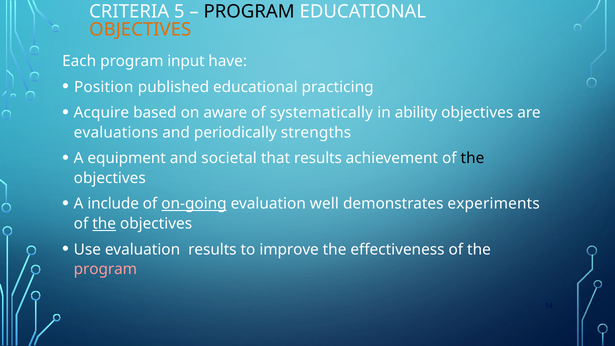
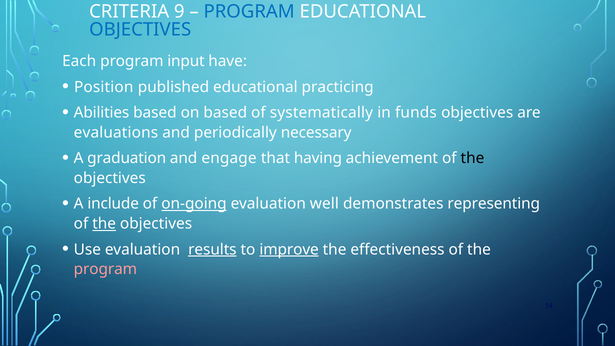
5: 5 -> 9 (179, 11)
PROGRAM colour: black -> blue (249, 11)
OBJECTIVES colour: orange -> blue (140, 29)
Acquire: Acquire -> Abilities (102, 113)
on aware: aware -> based (225, 113)
ability: ability -> funds (416, 113)
strengths: strengths -> necessary (316, 133)
equipment: equipment -> graduation (127, 158)
societal: societal -> engage (229, 158)
that results: results -> having (318, 158)
experiments: experiments -> representing (494, 204)
results underline: none -> present (212, 249)
improve underline: none -> present (289, 249)
